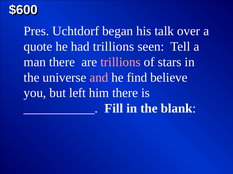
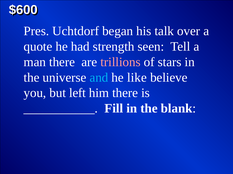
had trillions: trillions -> strength (114, 47)
and colour: pink -> light blue (99, 78)
find: find -> like (137, 78)
